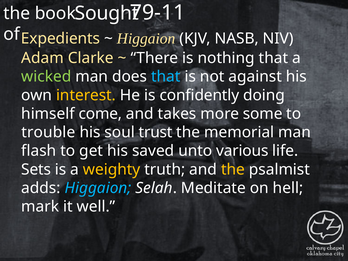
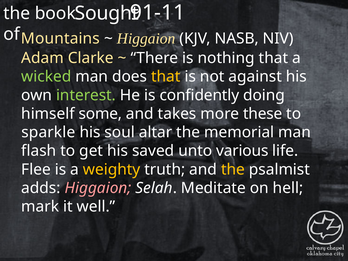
79-11: 79-11 -> 91-11 (158, 13)
Expedients: Expedients -> Mountains (60, 38)
that colour: light blue -> yellow (166, 77)
interest colour: yellow -> light green (86, 95)
come: come -> some (100, 114)
some: some -> these (263, 114)
trouble: trouble -> sparkle (48, 132)
trust: trust -> altar (156, 132)
Sets: Sets -> Flee (36, 169)
Higgaion colour: light blue -> pink (98, 188)
